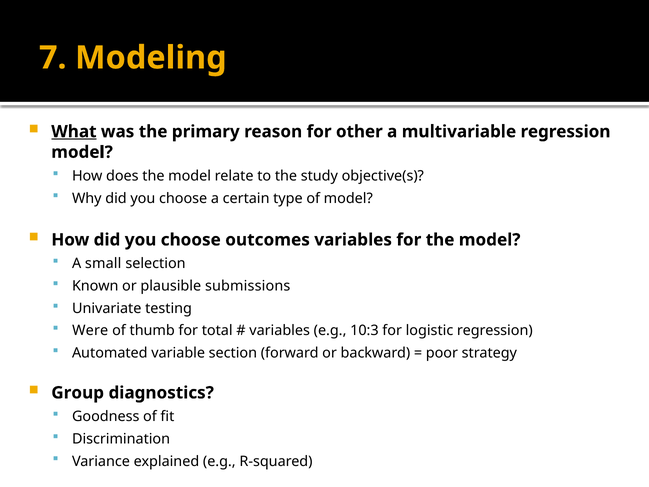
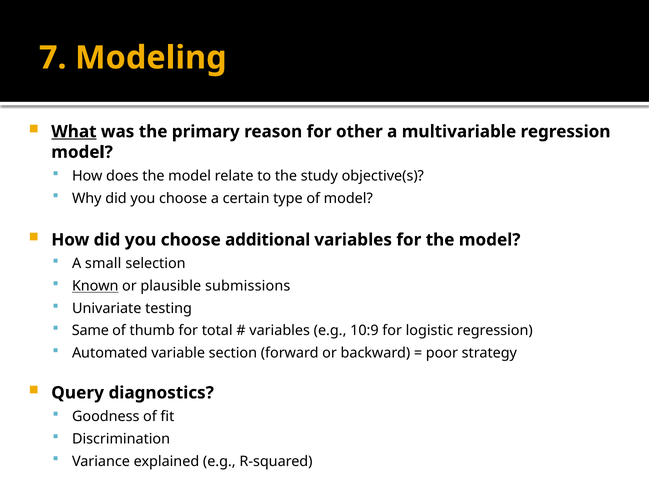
outcomes: outcomes -> additional (268, 240)
Known underline: none -> present (95, 286)
Were: Were -> Same (90, 331)
10:3: 10:3 -> 10:9 (364, 331)
Group: Group -> Query (78, 393)
